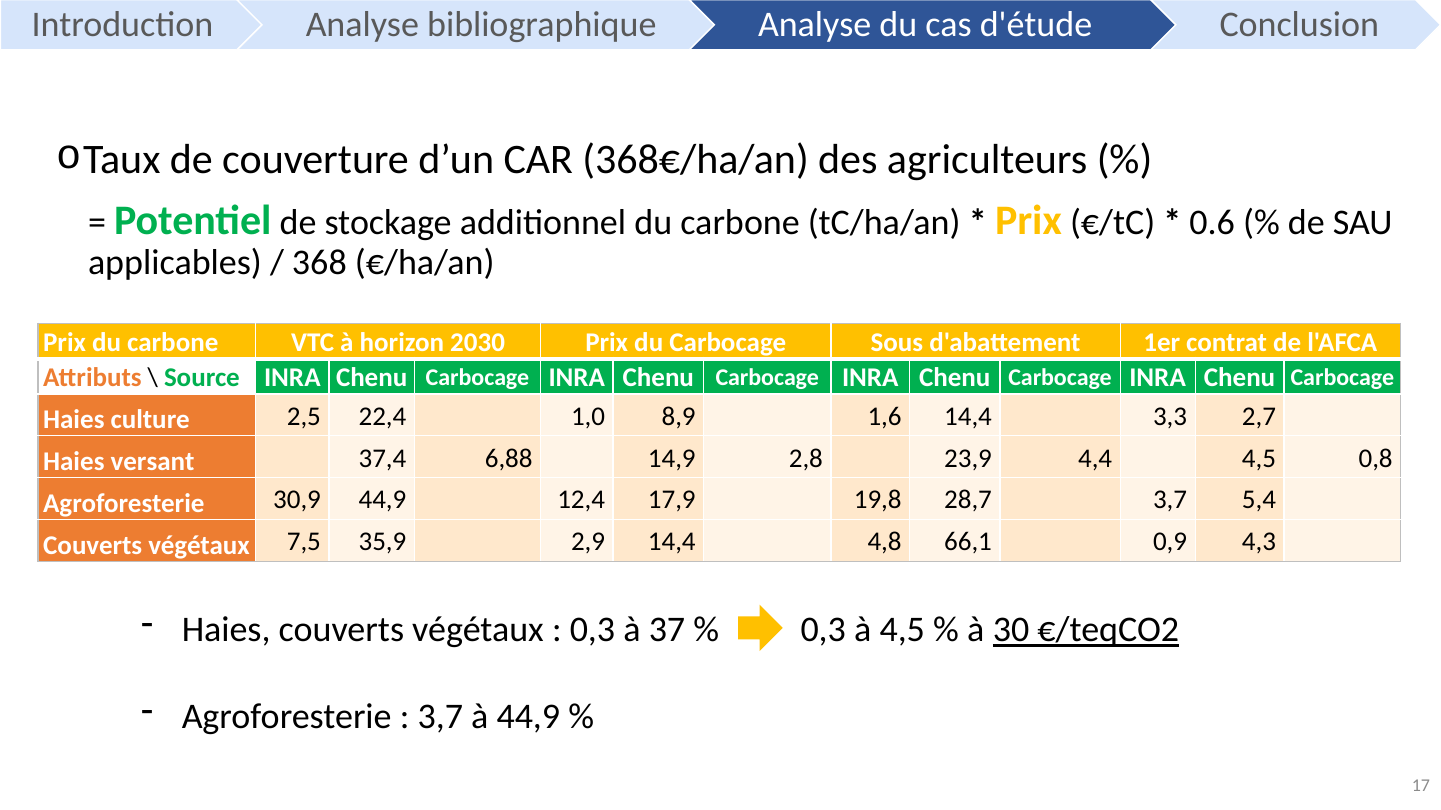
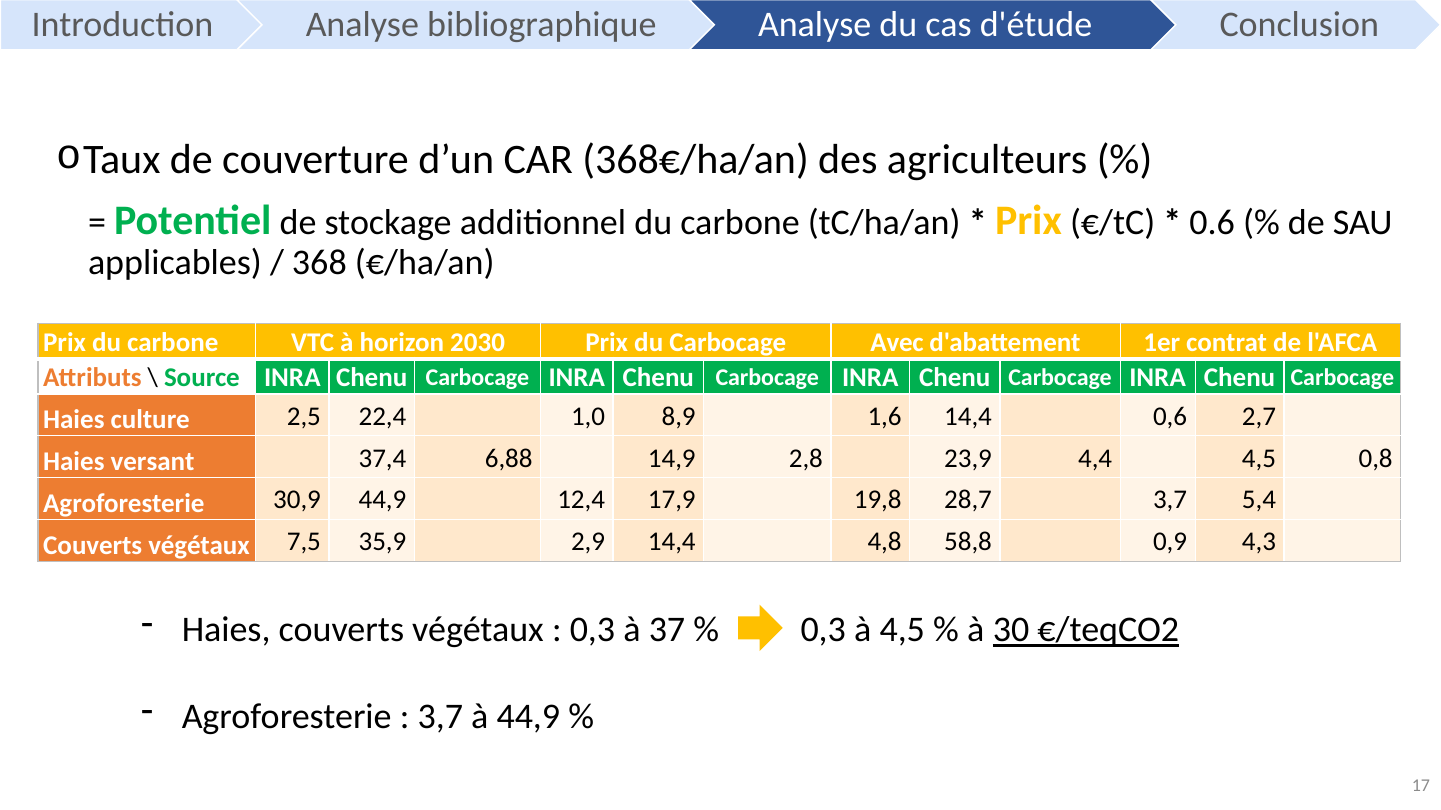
Sous: Sous -> Avec (897, 343)
3,3: 3,3 -> 0,6 (1170, 417)
66,1: 66,1 -> 58,8 (968, 542)
